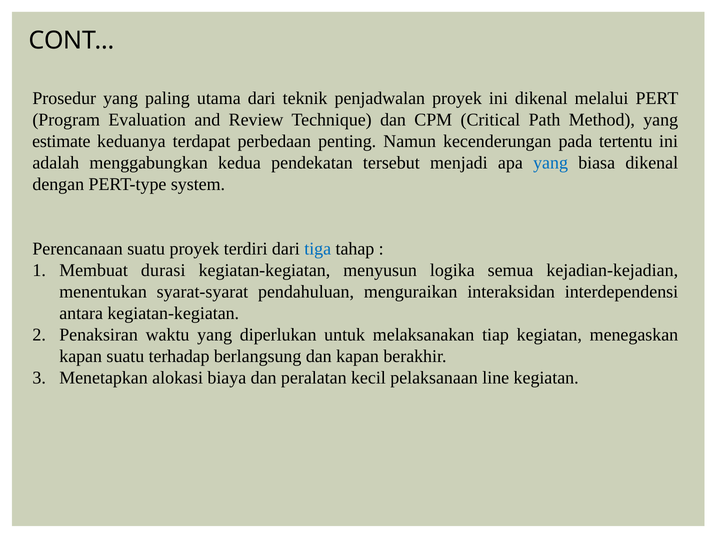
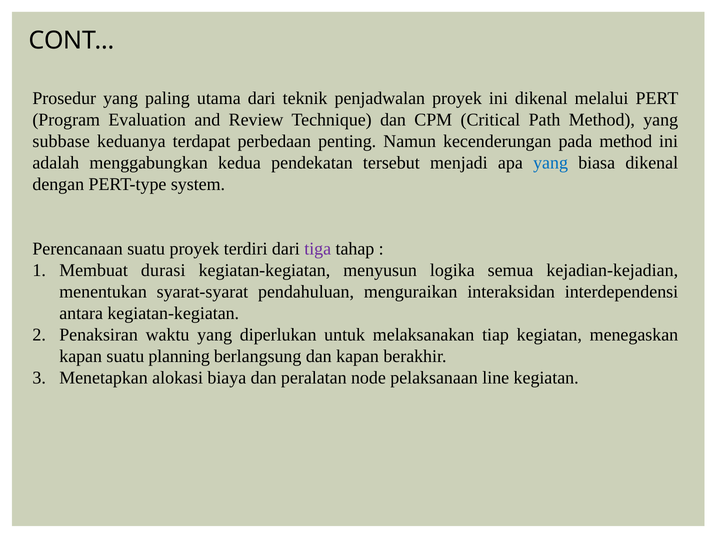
estimate: estimate -> subbase (61, 141)
pada tertentu: tertentu -> method (626, 141)
tiga colour: blue -> purple (318, 249)
terhadap: terhadap -> planning (179, 356)
kecil: kecil -> node (368, 378)
